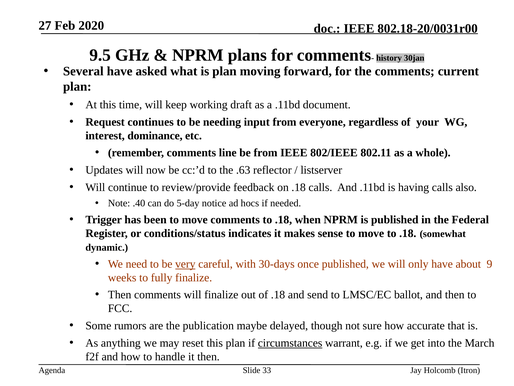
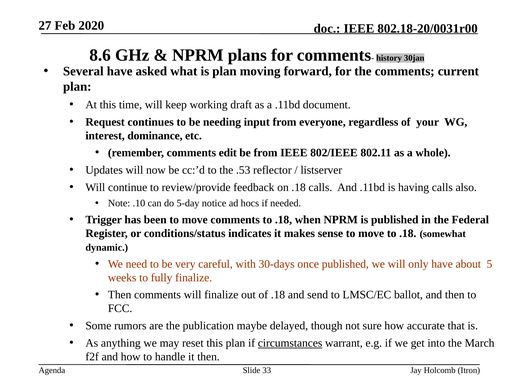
9.5: 9.5 -> 8.6 (100, 55)
line: line -> edit (228, 152)
.63: .63 -> .53 (243, 170)
.40: .40 -> .10 (139, 203)
very underline: present -> none (185, 264)
9: 9 -> 5 (489, 264)
